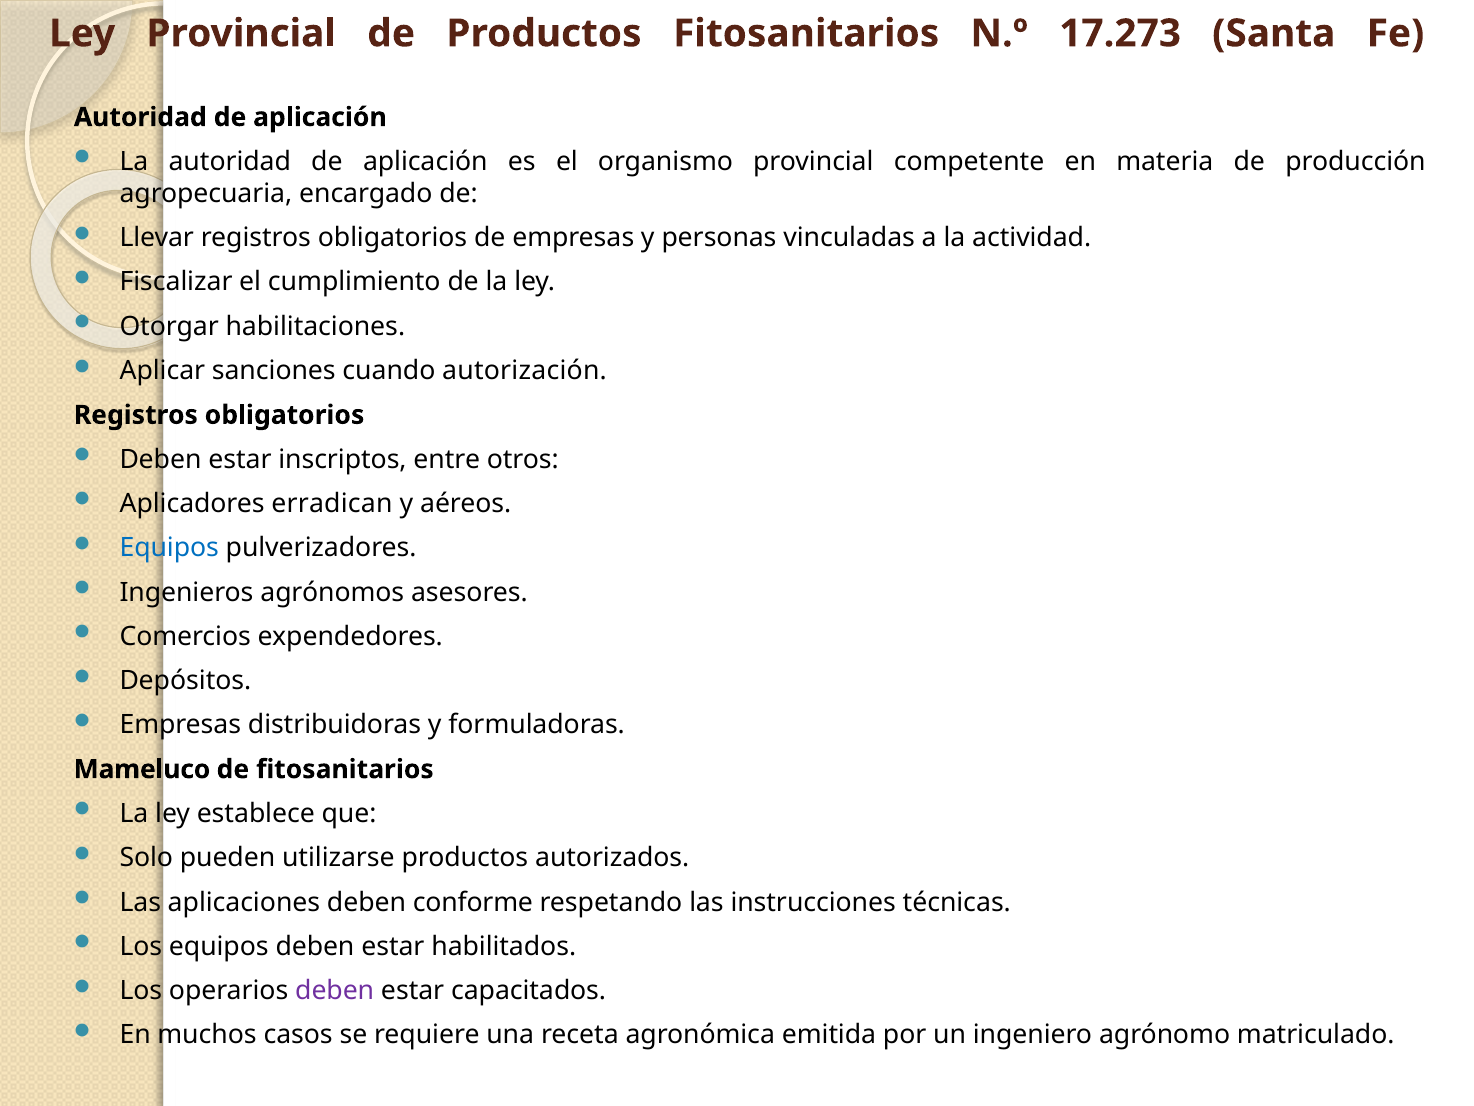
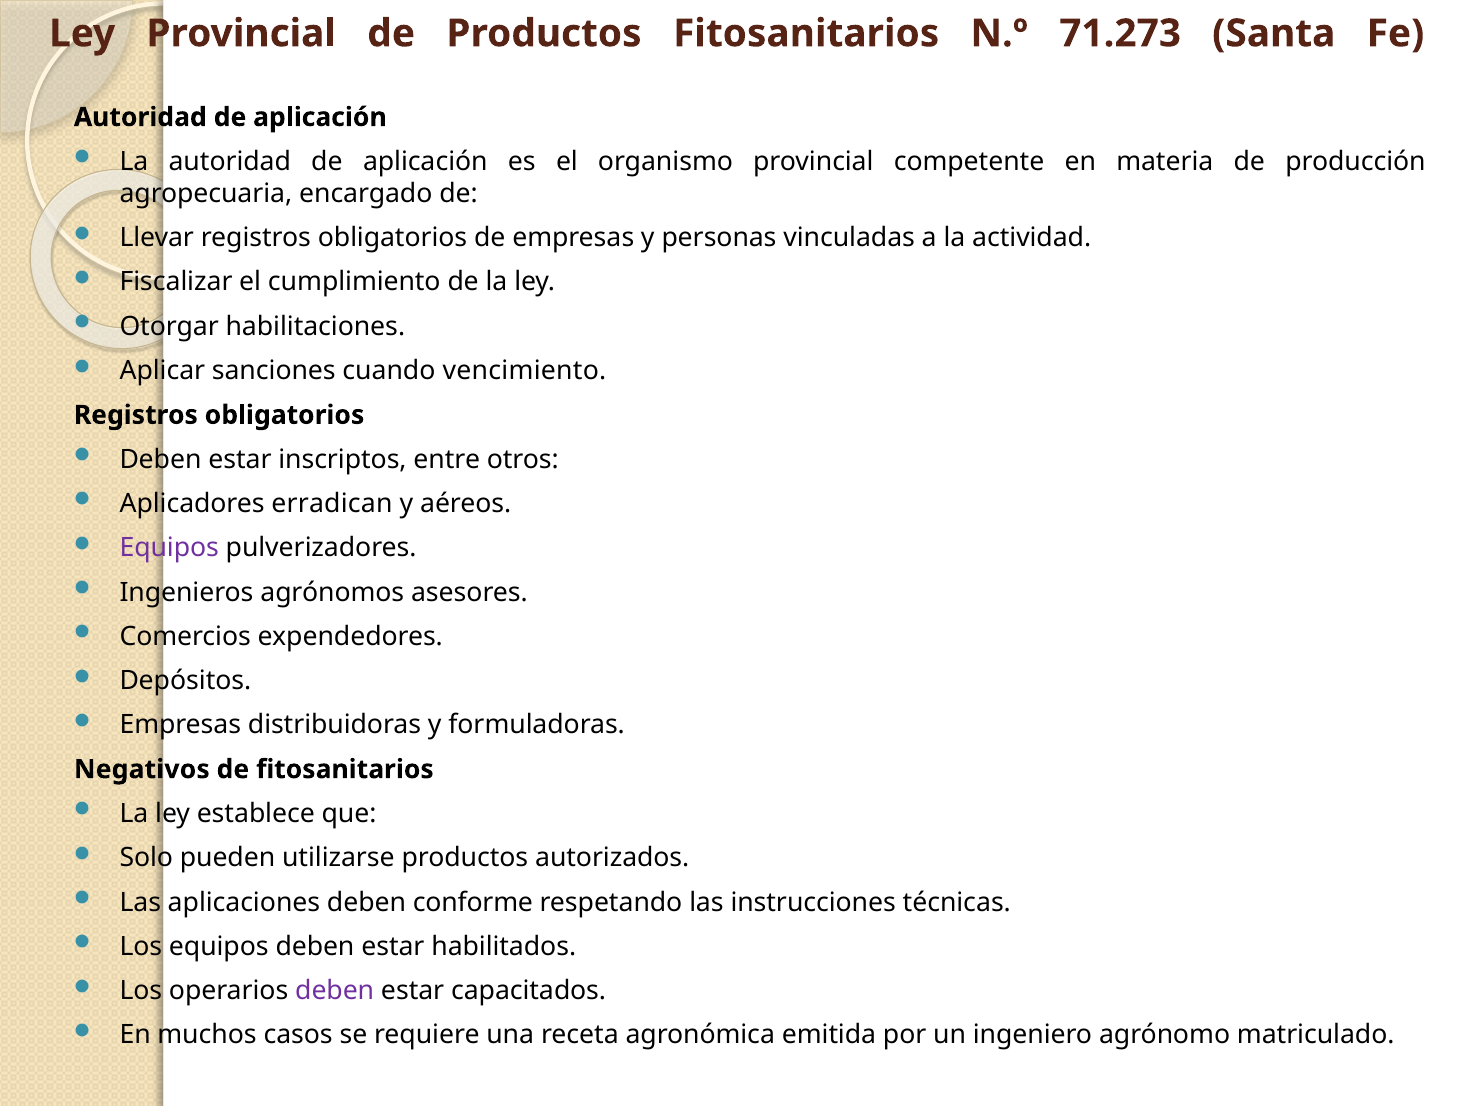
17.273: 17.273 -> 71.273 (1120, 33)
autorización: autorización -> vencimiento (524, 371)
Equipos colour: blue -> purple (169, 548)
Mameluco: Mameluco -> Negativos (142, 769)
